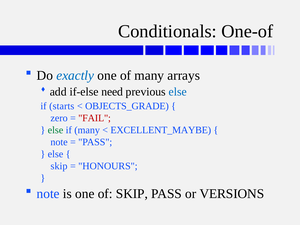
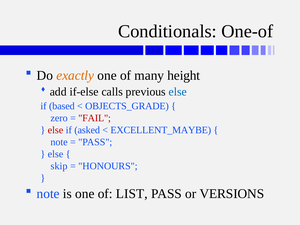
exactly colour: blue -> orange (75, 75)
arrays: arrays -> height (184, 75)
need: need -> calls (112, 92)
starts: starts -> based (62, 106)
else colour: green -> red (55, 130)
if many: many -> asked (87, 130)
of SKIP: SKIP -> LIST (132, 194)
